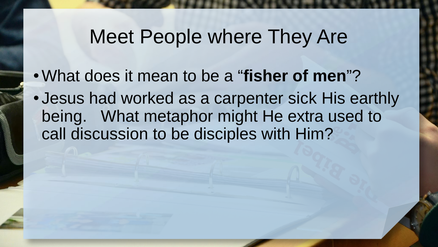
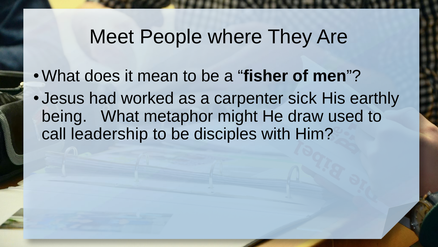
extra: extra -> draw (306, 116)
discussion: discussion -> leadership (109, 134)
